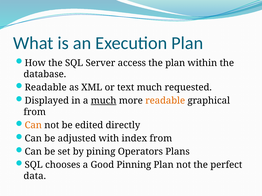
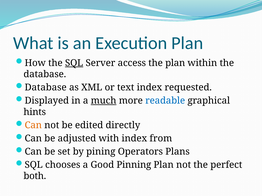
SQL underline: none -> present (74, 63)
Readable: Readable -> Database (46, 88)
text much: much -> index (149, 88)
readable colour: orange -> blue (165, 101)
from: from -> hints (35, 112)
data: data -> both (35, 177)
